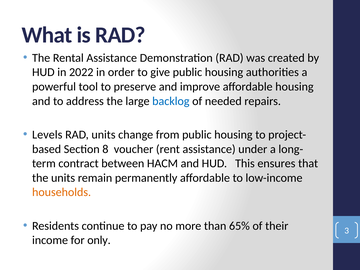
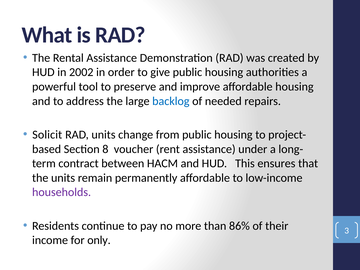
2022: 2022 -> 2002 (81, 72)
Levels: Levels -> Solicit (47, 135)
households colour: orange -> purple (62, 192)
65%: 65% -> 86% (239, 226)
